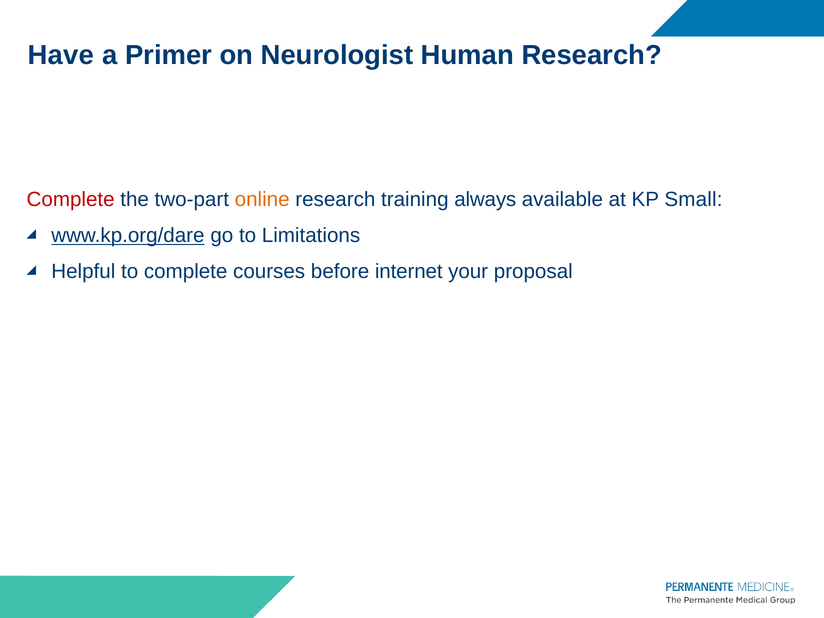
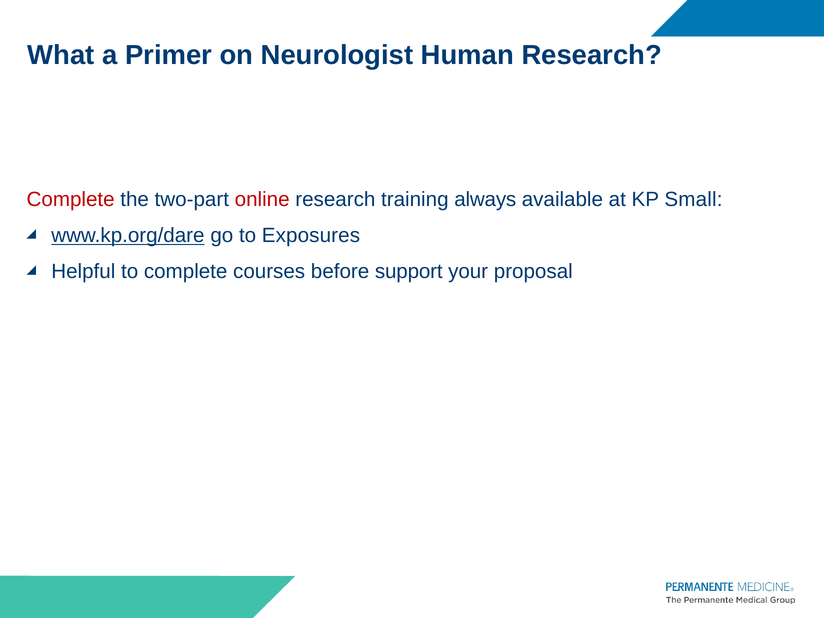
Have: Have -> What (61, 55)
online colour: orange -> red (262, 199)
Limitations: Limitations -> Exposures (311, 235)
internet: internet -> support (409, 272)
